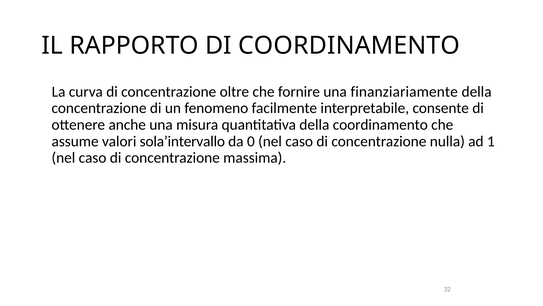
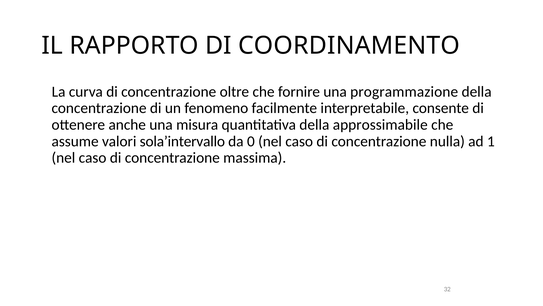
finanziariamente: finanziariamente -> programmazione (404, 92)
della coordinamento: coordinamento -> approssimabile (380, 125)
